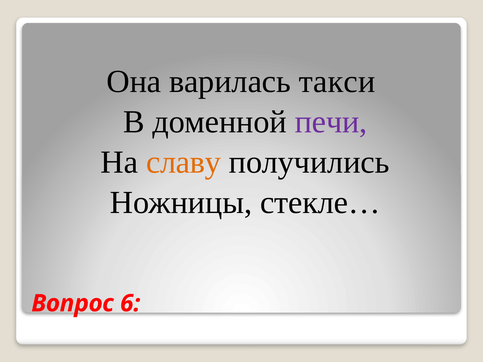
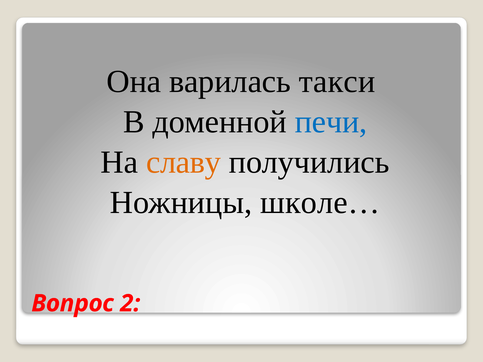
печи colour: purple -> blue (331, 122)
стекле…: стекле… -> школе… (320, 203)
6: 6 -> 2 (130, 304)
